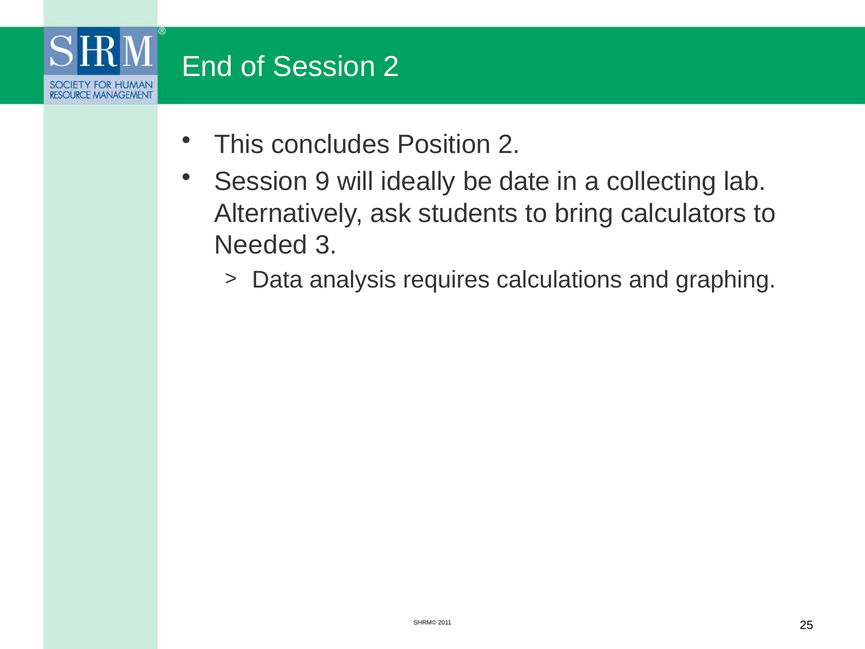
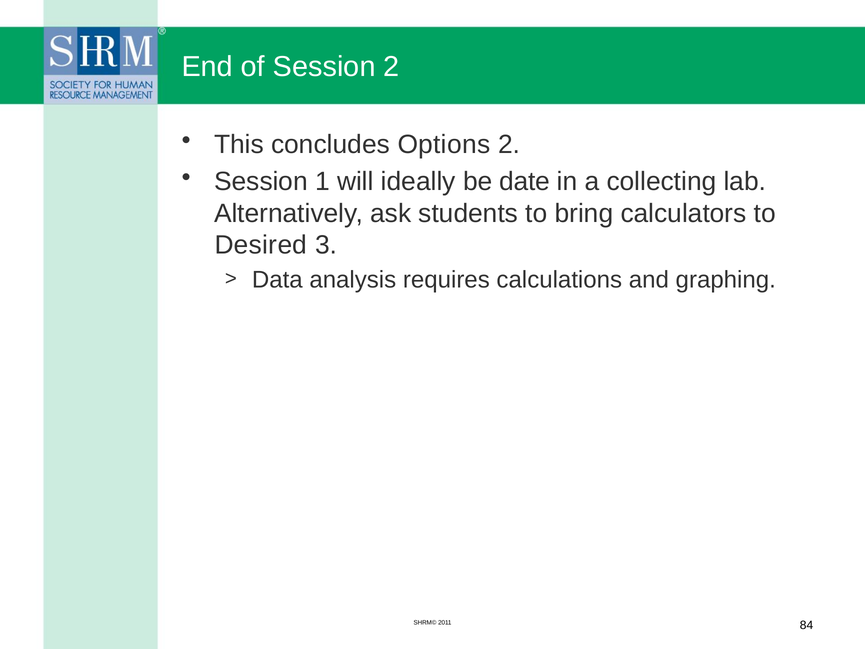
Position: Position -> Options (444, 145)
9: 9 -> 1 (322, 182)
Needed: Needed -> Desired (261, 245)
25: 25 -> 84 (807, 625)
